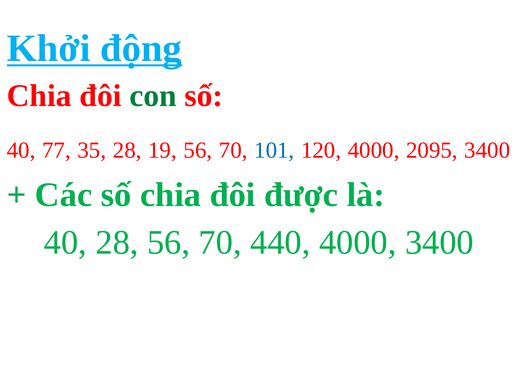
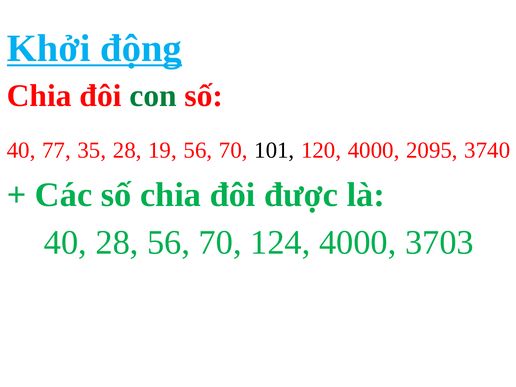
101 colour: blue -> black (274, 150)
2095 3400: 3400 -> 3740 (487, 150)
440: 440 -> 124 (280, 242)
4000 3400: 3400 -> 3703 (439, 242)
